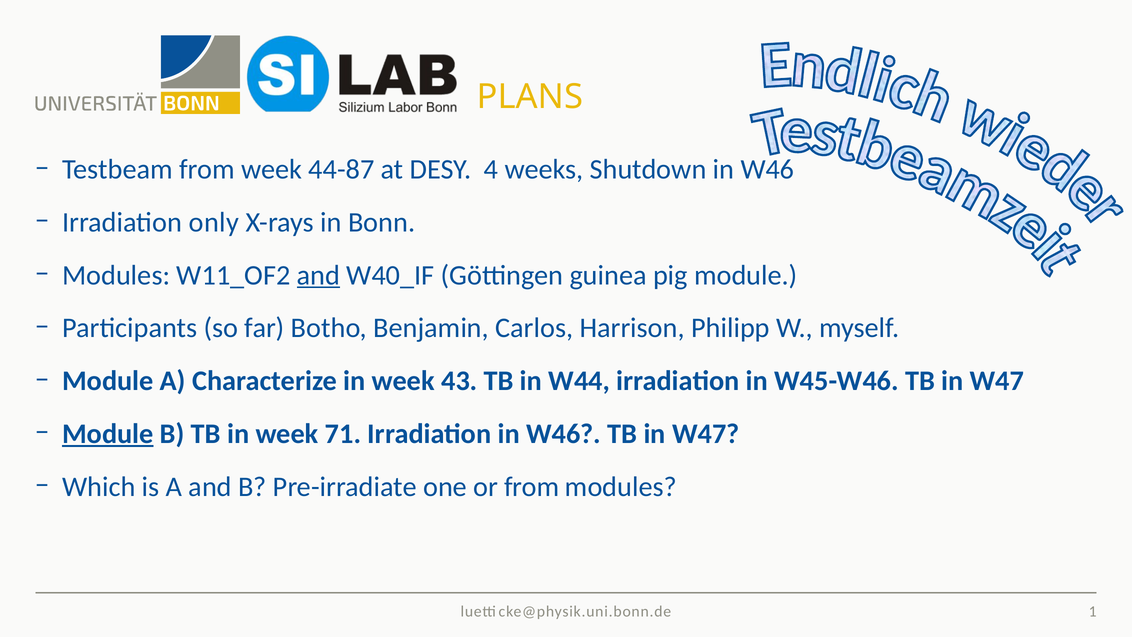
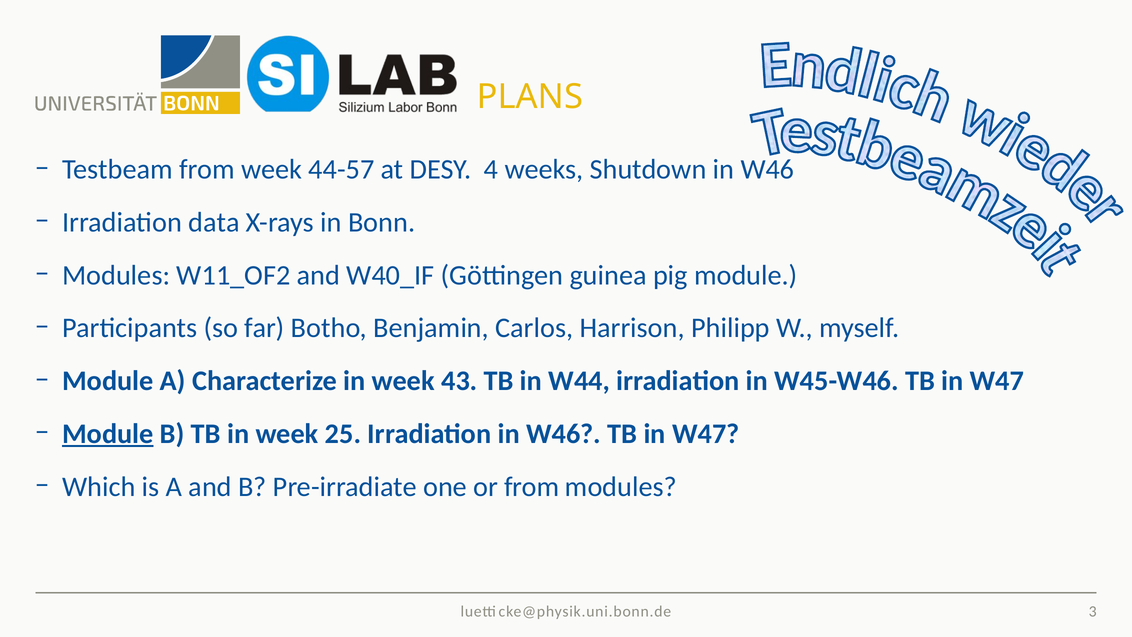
44-87: 44-87 -> 44-57 (341, 169)
only: only -> data (214, 222)
and underline: present -> none (318, 275)
71: 71 -> 25 (343, 434)
1: 1 -> 3 (1093, 611)
